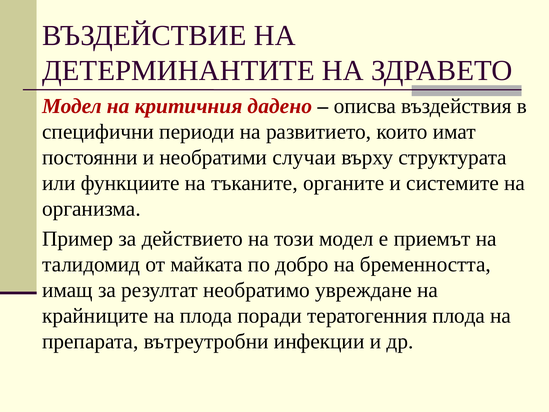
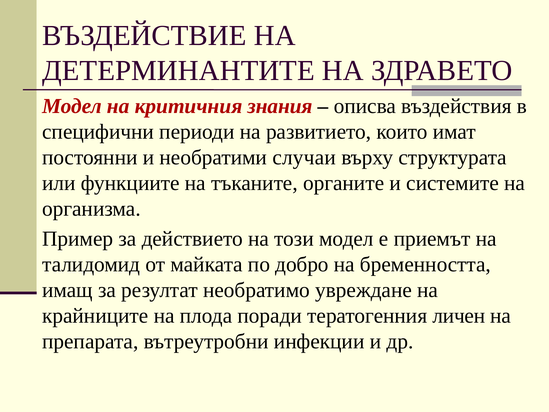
дадено: дадено -> знания (280, 106)
тератогенния плода: плода -> личен (459, 316)
